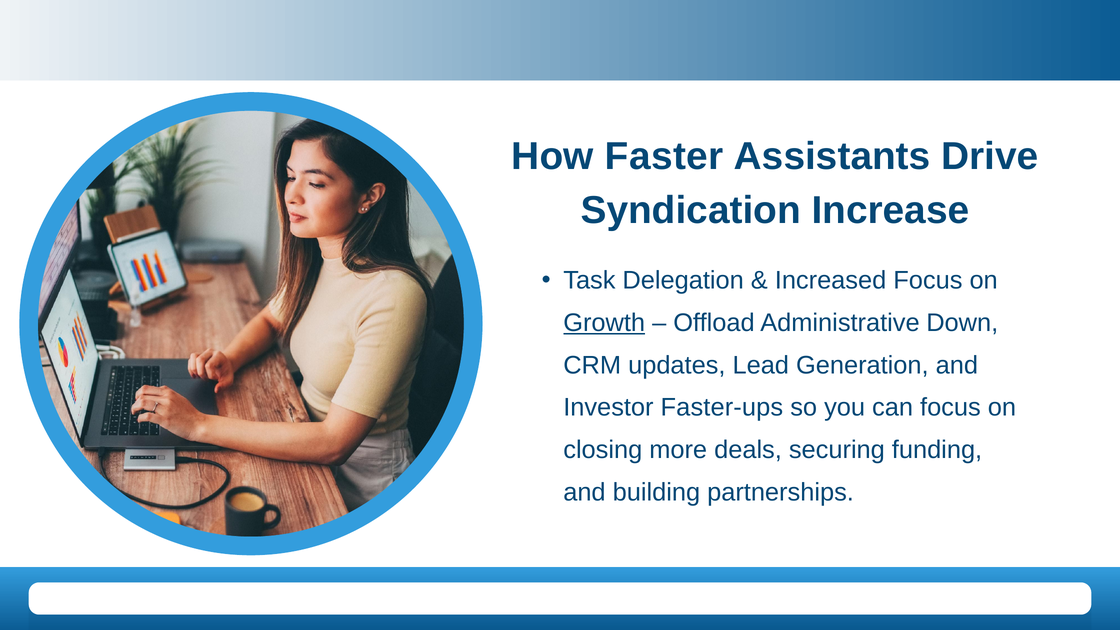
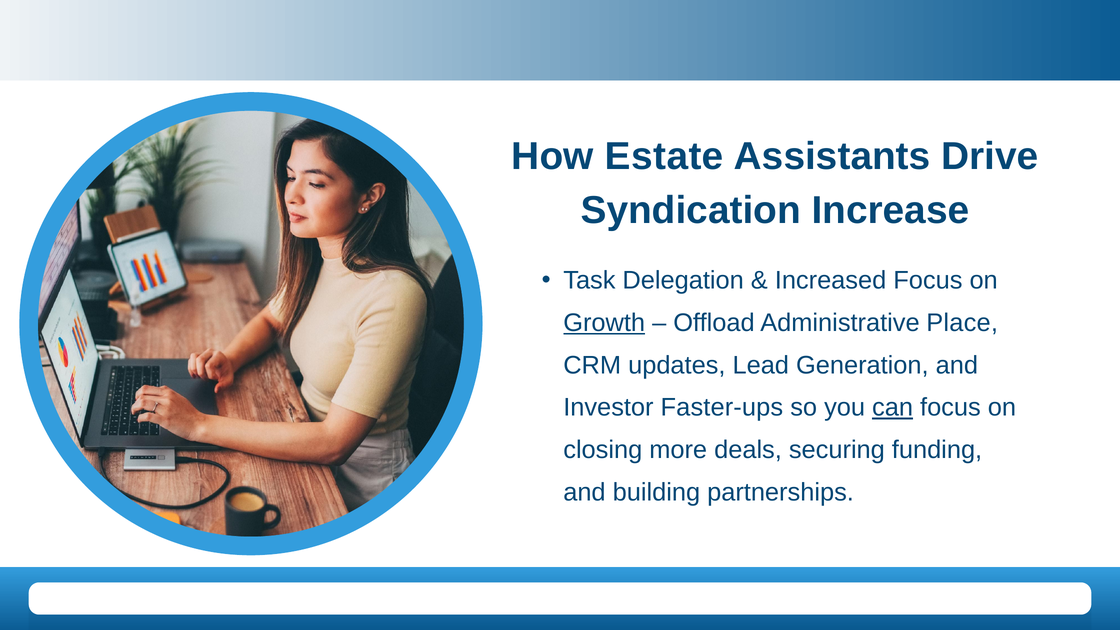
Faster: Faster -> Estate (664, 157)
Down: Down -> Place (962, 323)
can underline: none -> present (893, 408)
